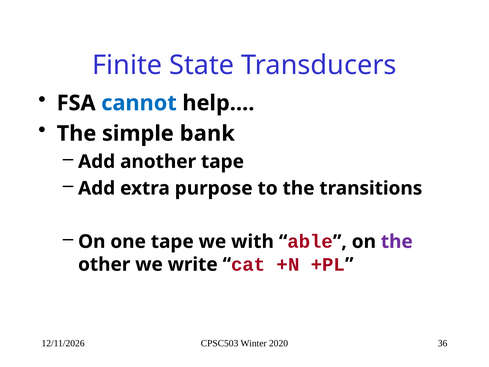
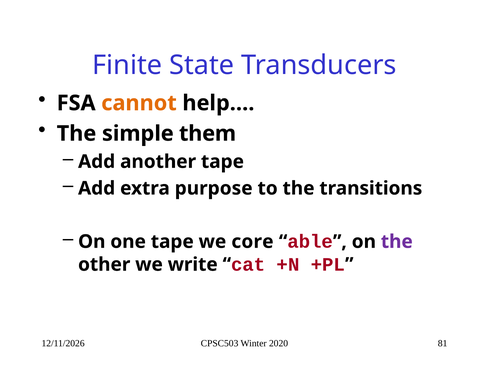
cannot colour: blue -> orange (139, 103)
bank: bank -> them (208, 133)
with: with -> core (252, 241)
36: 36 -> 81 (443, 343)
